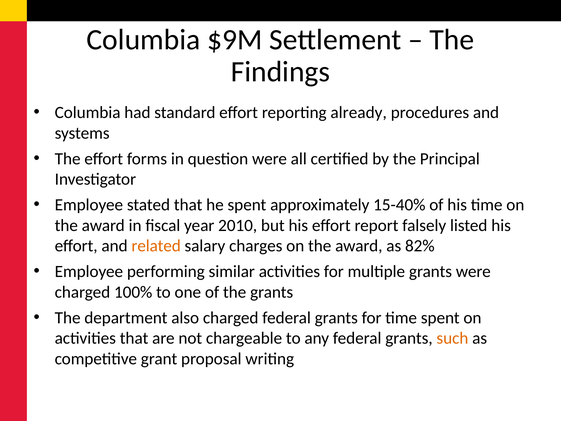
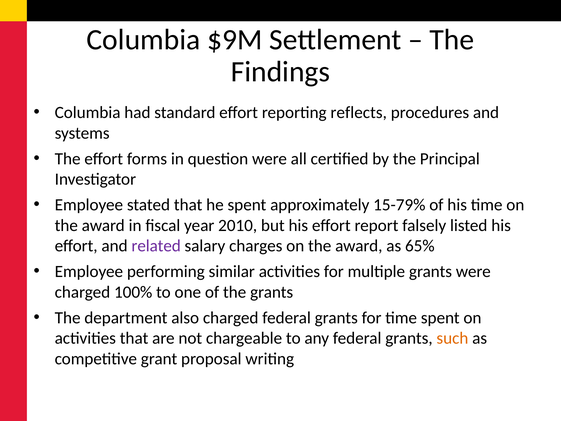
already: already -> reflects (359, 112)
15-40%: 15-40% -> 15-79% (399, 205)
related colour: orange -> purple (156, 246)
82%: 82% -> 65% (420, 246)
